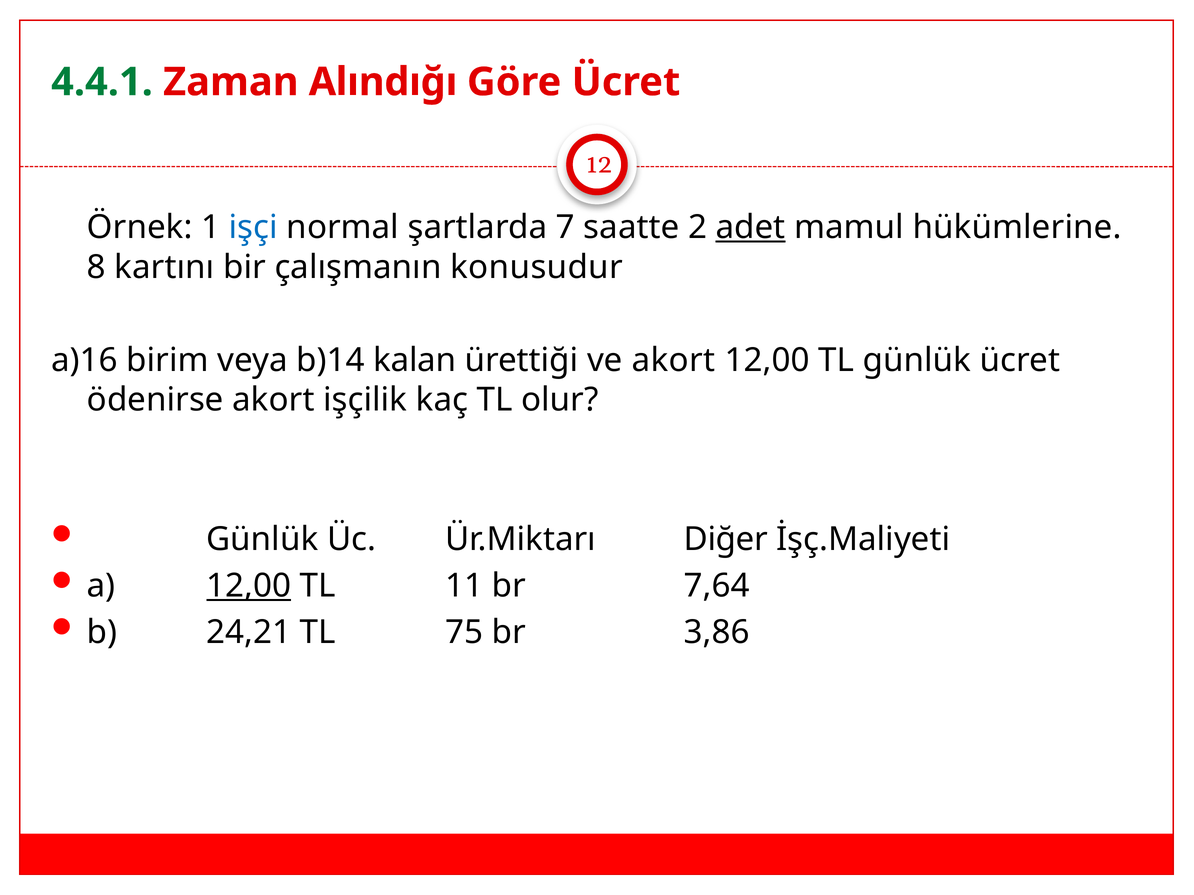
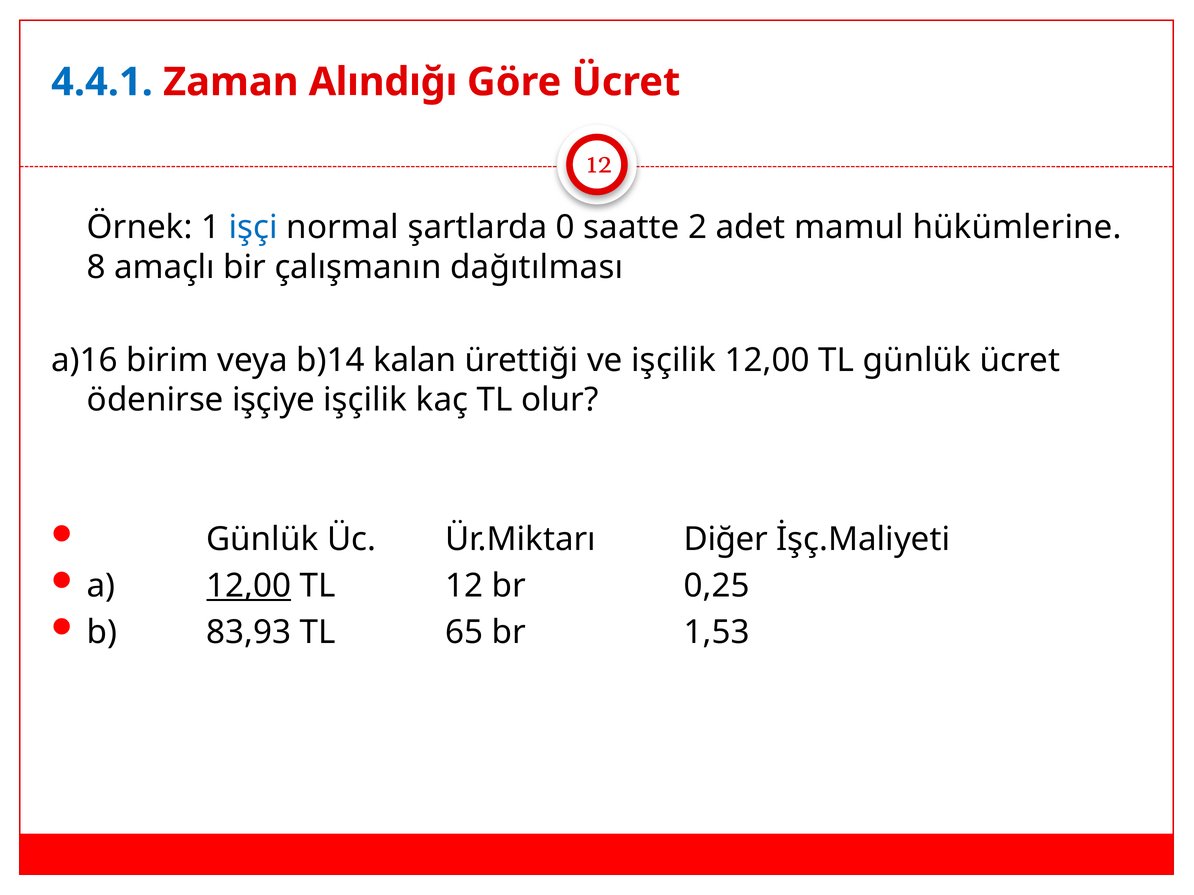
4.4.1 colour: green -> blue (102, 82)
7: 7 -> 0 (565, 228)
adet underline: present -> none (750, 228)
kartını: kartını -> amaçlı (165, 267)
konusudur: konusudur -> dağıtılması (537, 267)
ve akort: akort -> işçilik (674, 360)
ödenirse akort: akort -> işçiye (274, 400)
TL 11: 11 -> 12 (464, 586)
7,64: 7,64 -> 0,25 (717, 586)
24,21: 24,21 -> 83,93 (249, 633)
75: 75 -> 65 (464, 633)
3,86: 3,86 -> 1,53 (717, 633)
